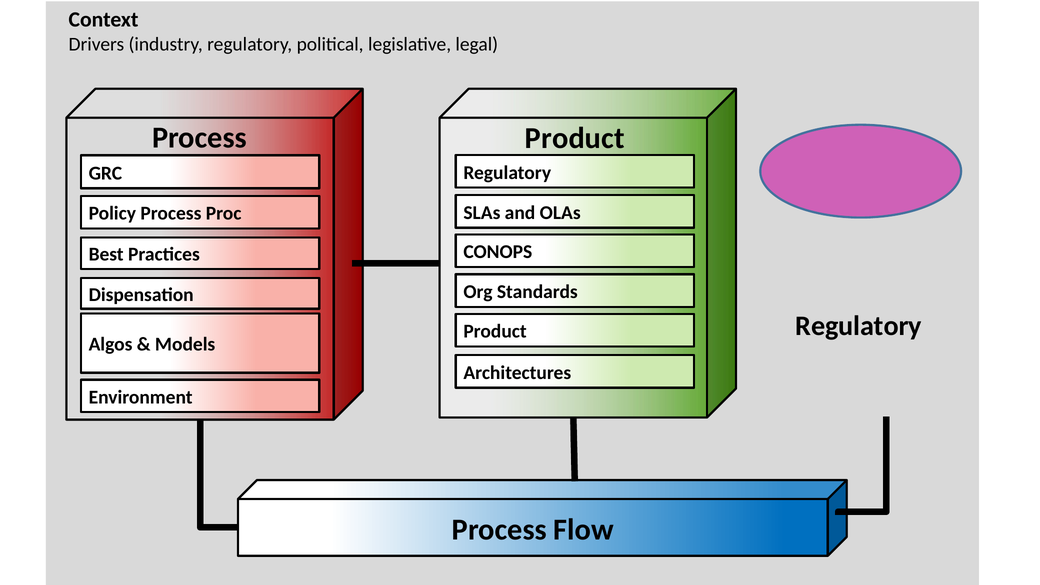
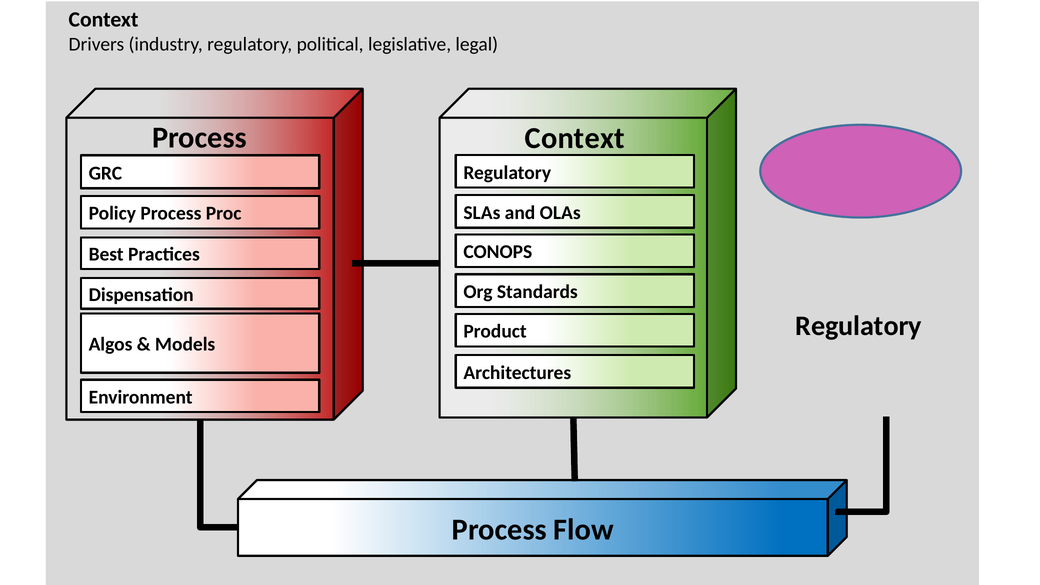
Product: Product -> Context (575, 138)
